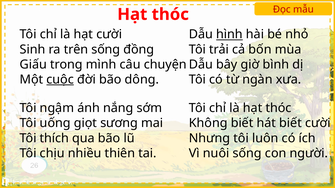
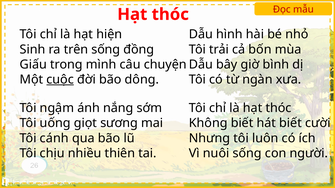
hạt cười: cười -> hiện (109, 34)
hình underline: present -> none (229, 34)
thích: thích -> cánh (54, 138)
